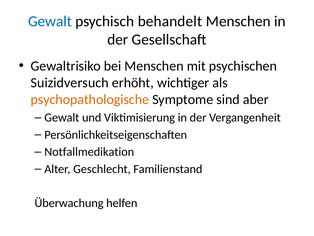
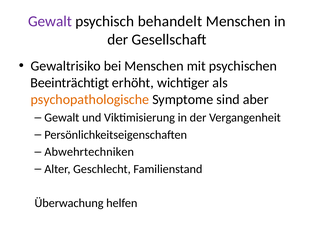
Gewalt colour: blue -> purple (50, 21)
Suizidversuch: Suizidversuch -> Beeinträchtigt (70, 83)
Notfallmedikation: Notfallmedikation -> Abwehrtechniken (89, 152)
